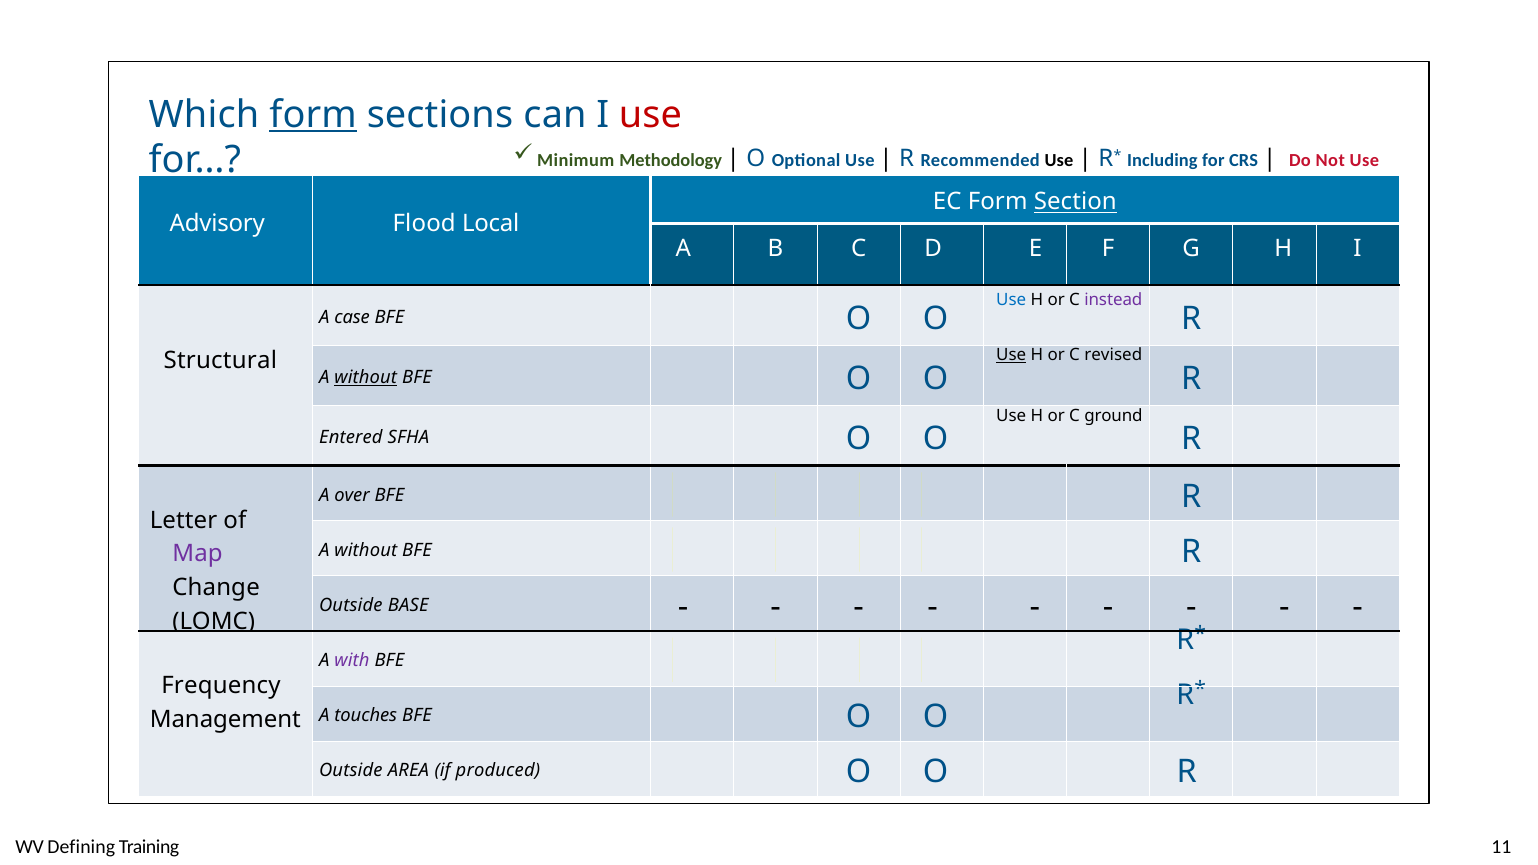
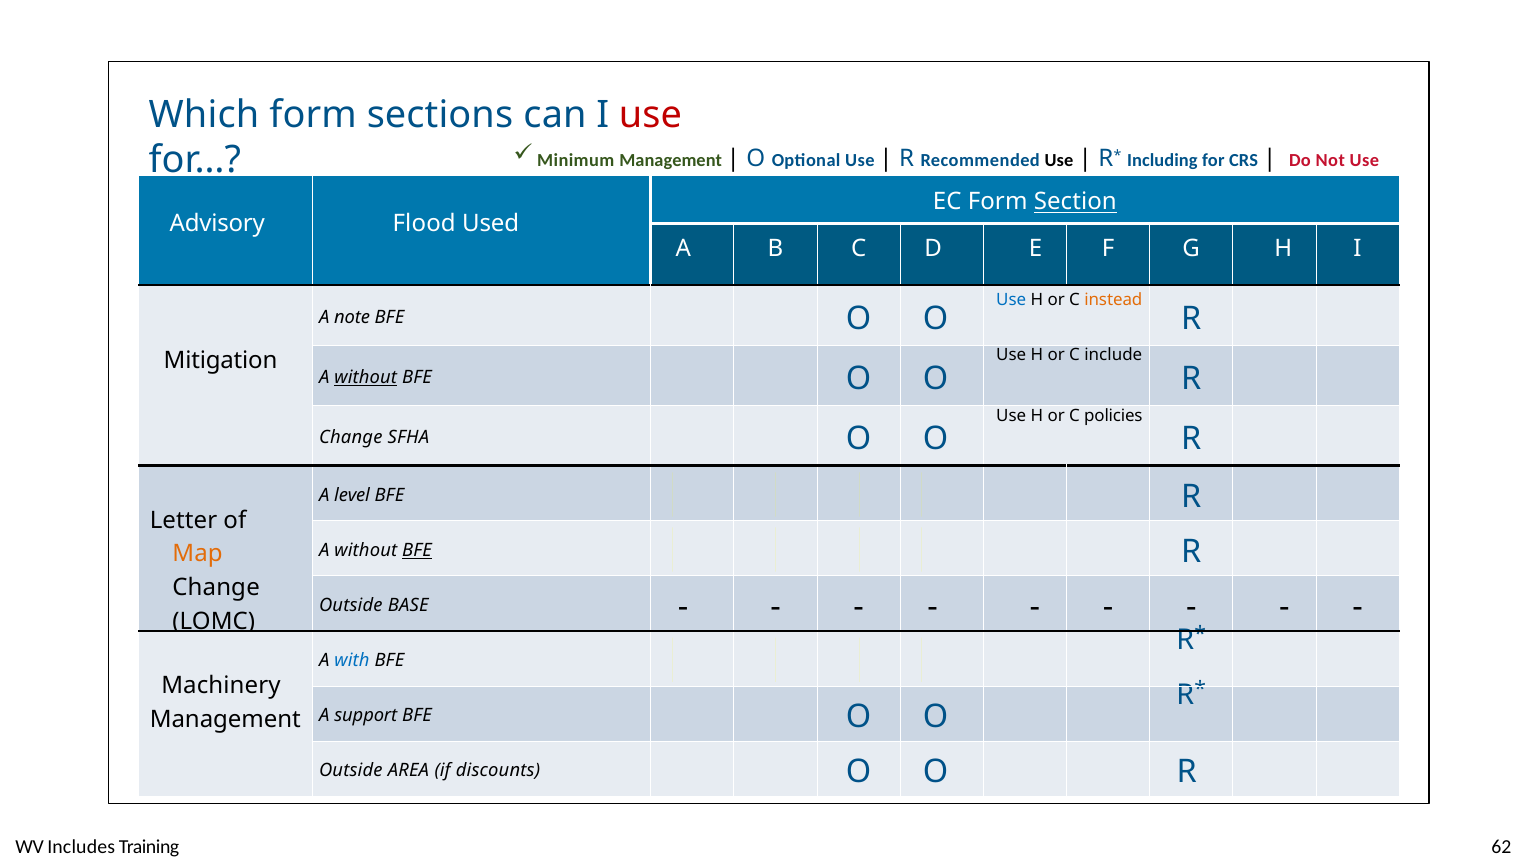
form underline: present -> none (313, 115)
Minimum Methodology: Methodology -> Management (671, 161)
Local: Local -> Used (491, 223)
instead colour: purple -> orange (1113, 300)
case: case -> note (352, 317)
Use underline: present -> none (1011, 355)
revised: revised -> include (1113, 355)
Structural: Structural -> Mitigation (221, 361)
ground: ground -> policies (1113, 416)
Entered: Entered -> Change (351, 438)
over: over -> level (352, 495)
BFE underline: none -> present (417, 550)
Map colour: purple -> orange (198, 554)
with colour: purple -> blue (352, 661)
Frequency: Frequency -> Machinery (221, 686)
touches: touches -> support (366, 716)
produced: produced -> discounts (498, 771)
Defining: Defining -> Includes (81, 848)
11: 11 -> 62 (1501, 847)
